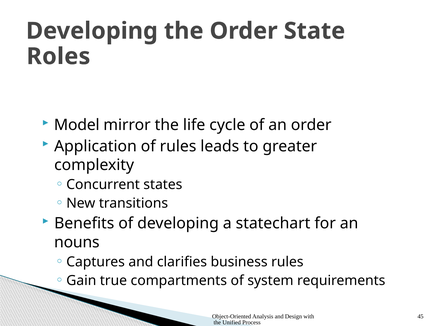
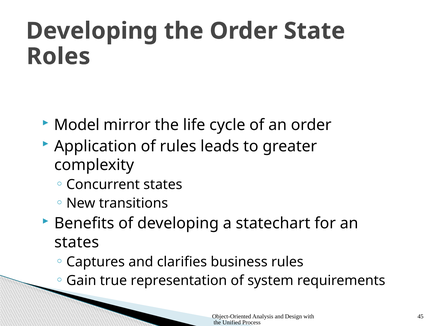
nouns: nouns -> states (77, 242)
compartments: compartments -> representation (179, 280)
